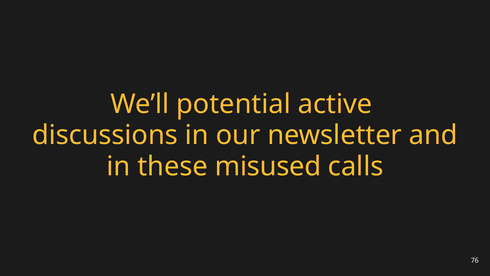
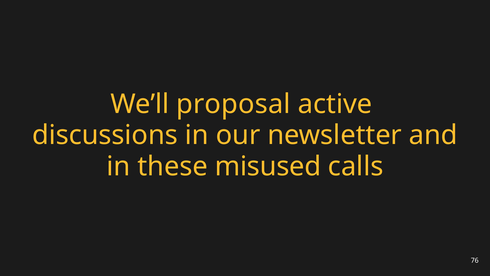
potential: potential -> proposal (233, 104)
